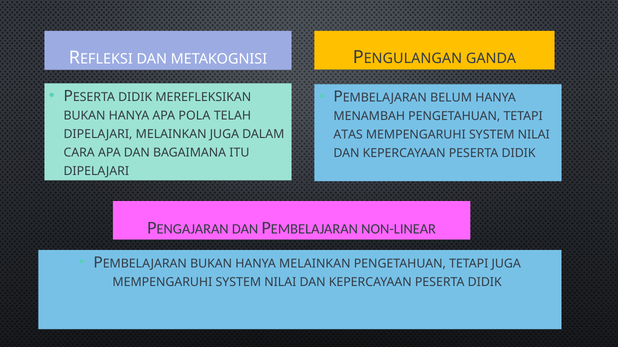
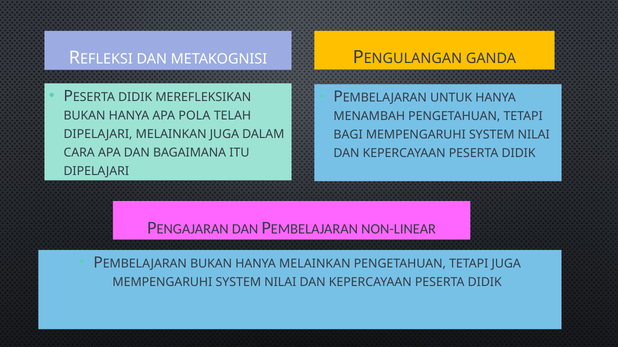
BELUM: BELUM -> UNTUK (451, 98)
ATAS: ATAS -> BAGI (348, 135)
